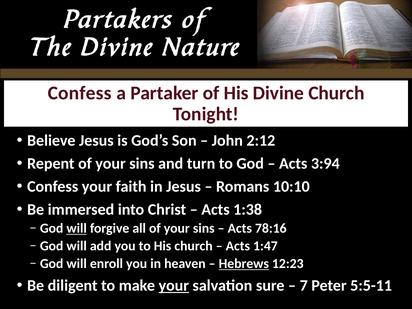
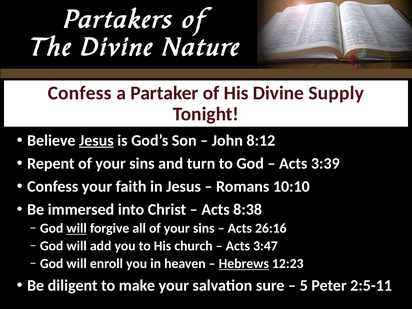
Divine Church: Church -> Supply (336, 93)
Jesus underline: none -> present (96, 140)
2:12: 2:12 -> 8:12 (261, 140)
3:94: 3:94 -> 3:39 (325, 163)
1:38: 1:38 -> 8:38 (248, 209)
78:16: 78:16 -> 26:16 (271, 228)
1:47: 1:47 -> 3:47 (265, 246)
your underline: present -> none (174, 286)
7: 7 -> 5 (304, 286)
5:5-11: 5:5-11 -> 2:5-11 (371, 286)
